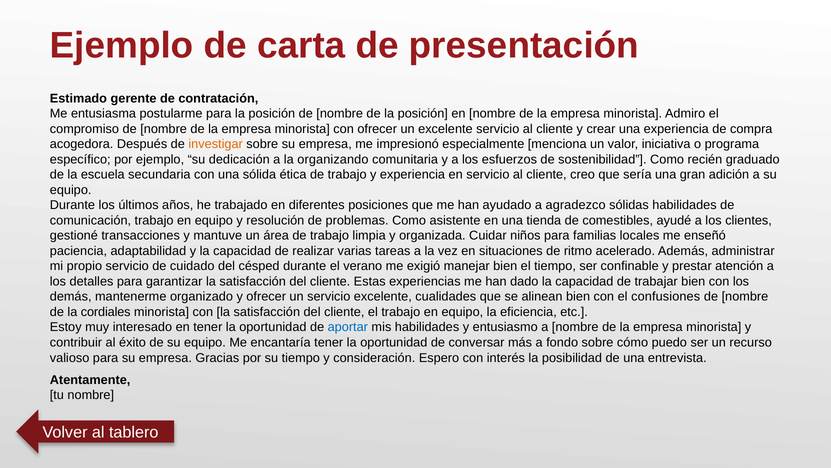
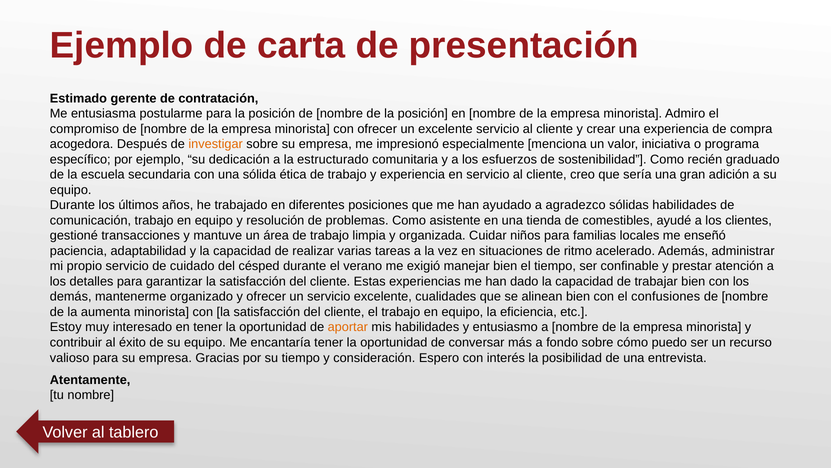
organizando: organizando -> estructurado (333, 159)
cordiales: cordiales -> aumenta (106, 312)
aportar colour: blue -> orange (348, 327)
